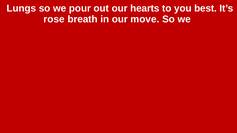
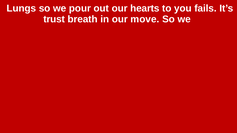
best: best -> fails (206, 8)
rose: rose -> trust (54, 19)
